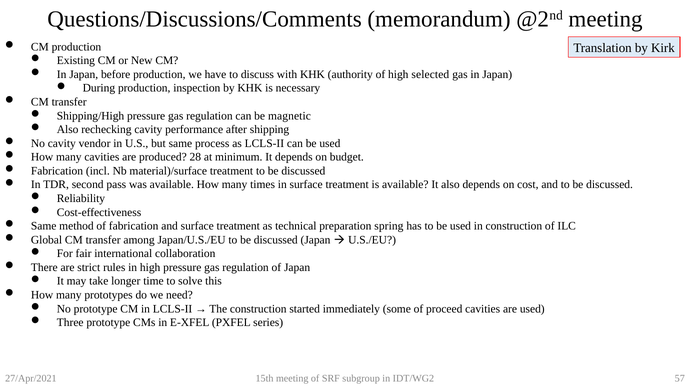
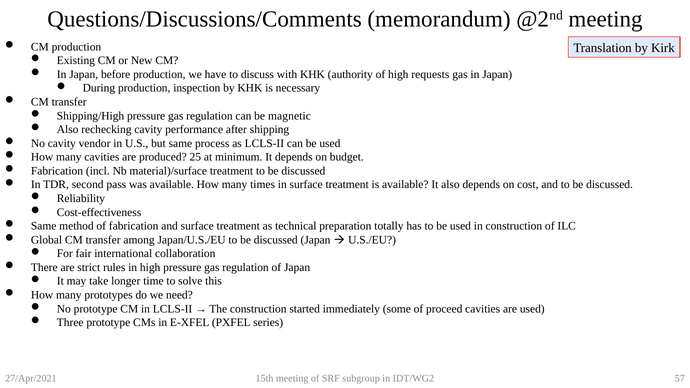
selected: selected -> requests (430, 74)
28: 28 -> 25 (195, 157)
spring: spring -> totally (389, 226)
